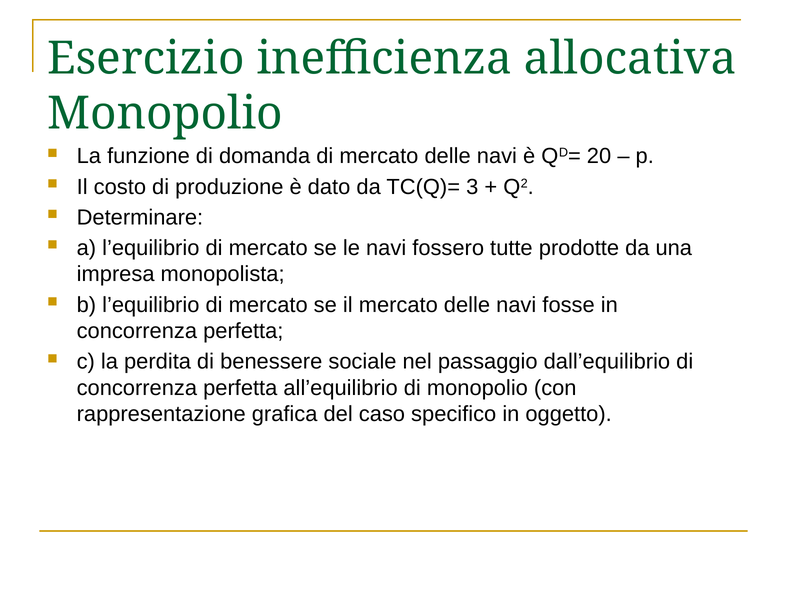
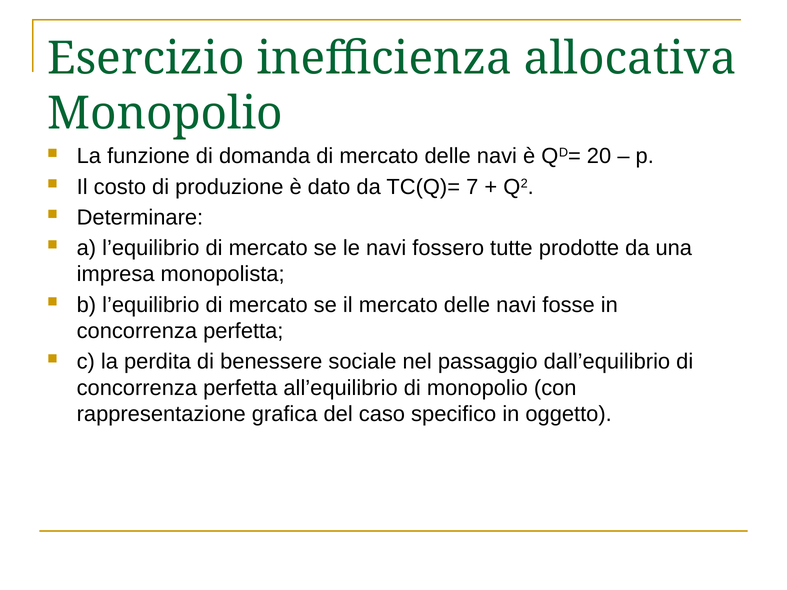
3: 3 -> 7 (472, 187)
